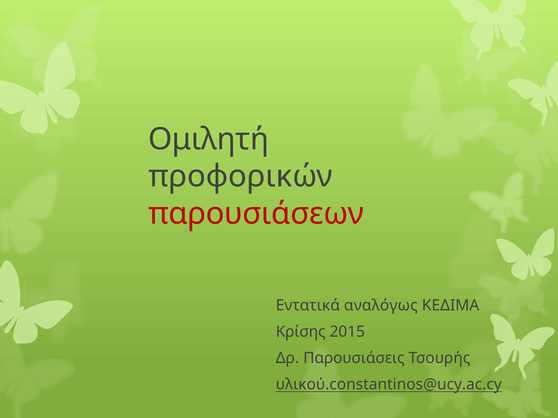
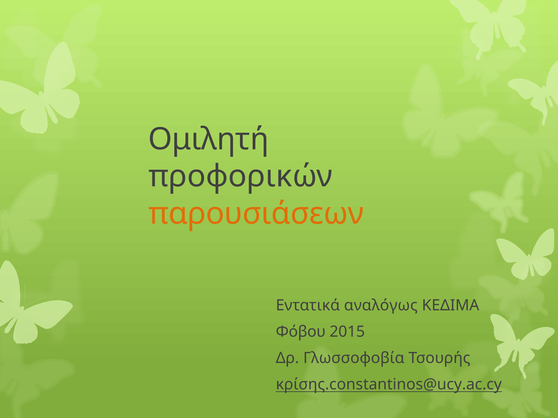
παρουσιάσεων colour: red -> orange (256, 214)
Κρίσης: Κρίσης -> Φόβου (301, 332)
Παρουσιάσεις: Παρουσιάσεις -> Γλωσσοφοβία (354, 359)
υλικού.constantinos@ucy.ac.cy: υλικού.constantinos@ucy.ac.cy -> κρίσης.constantinos@ucy.ac.cy (389, 385)
